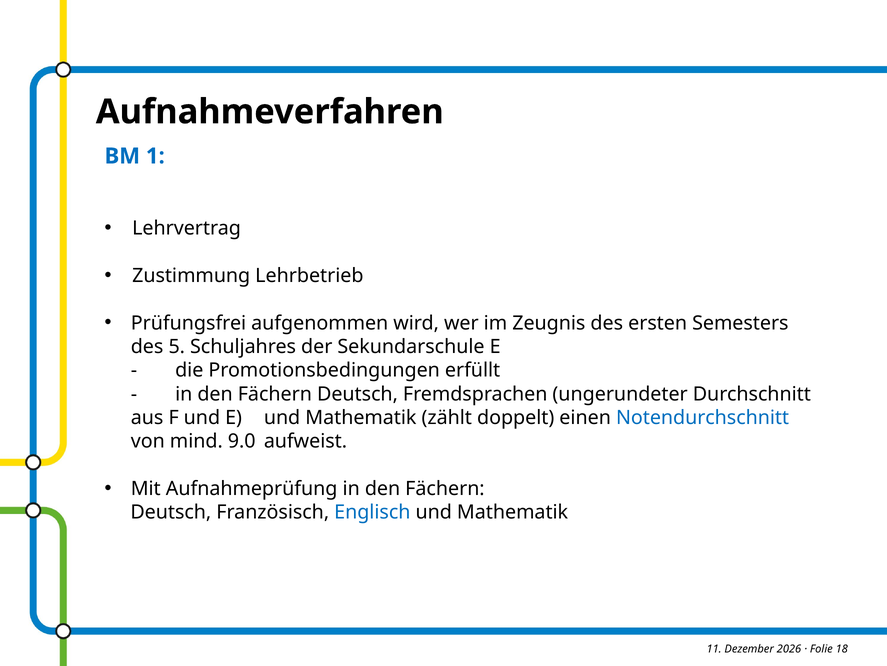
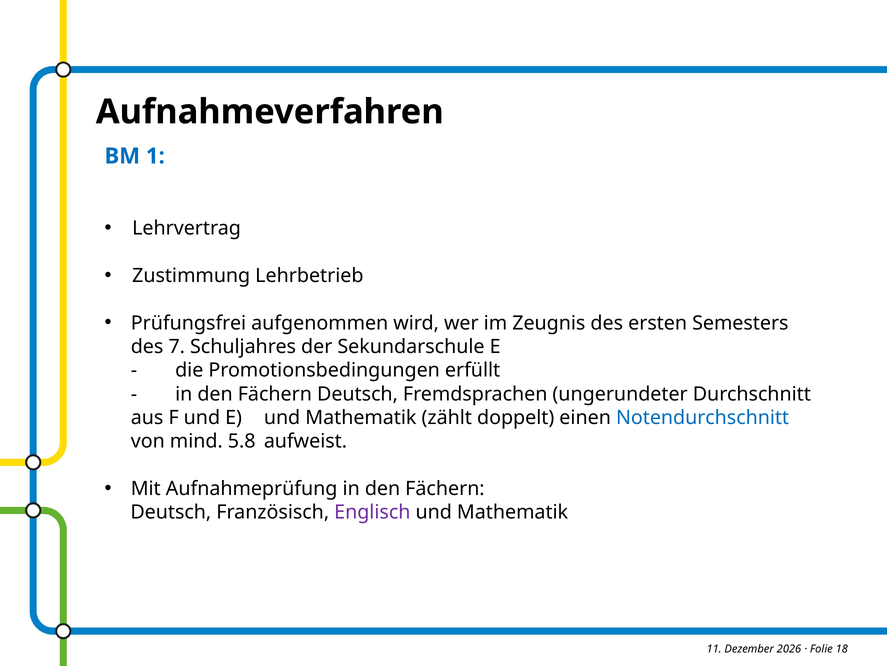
5: 5 -> 7 (177, 346)
9.0: 9.0 -> 5.8 (242, 441)
Englisch colour: blue -> purple (372, 512)
